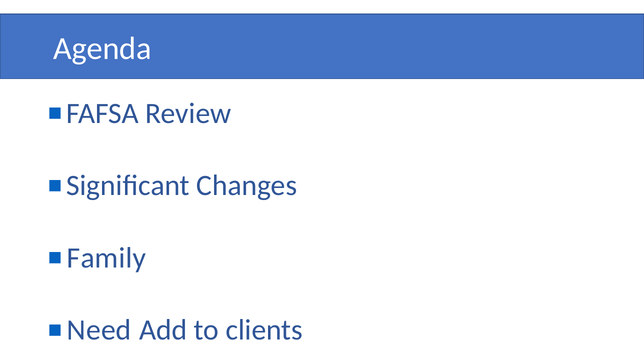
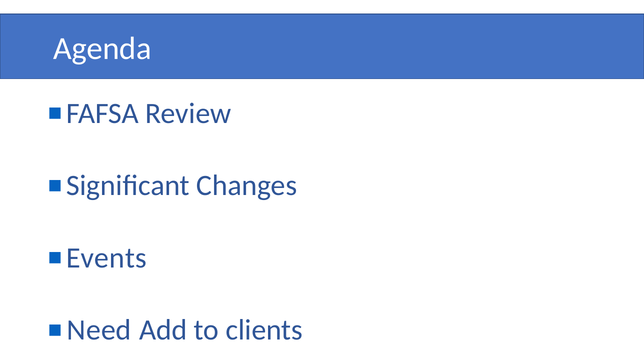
Family: Family -> Events (106, 258)
